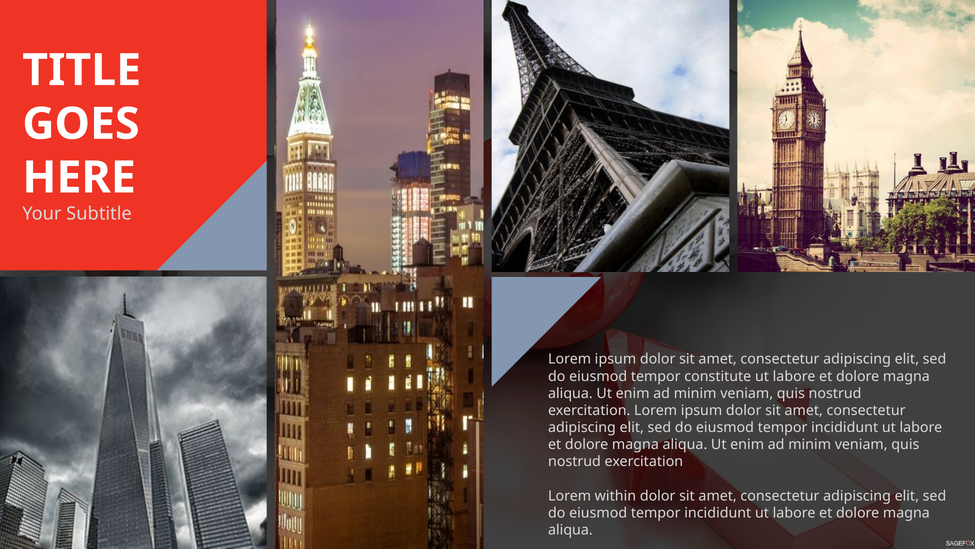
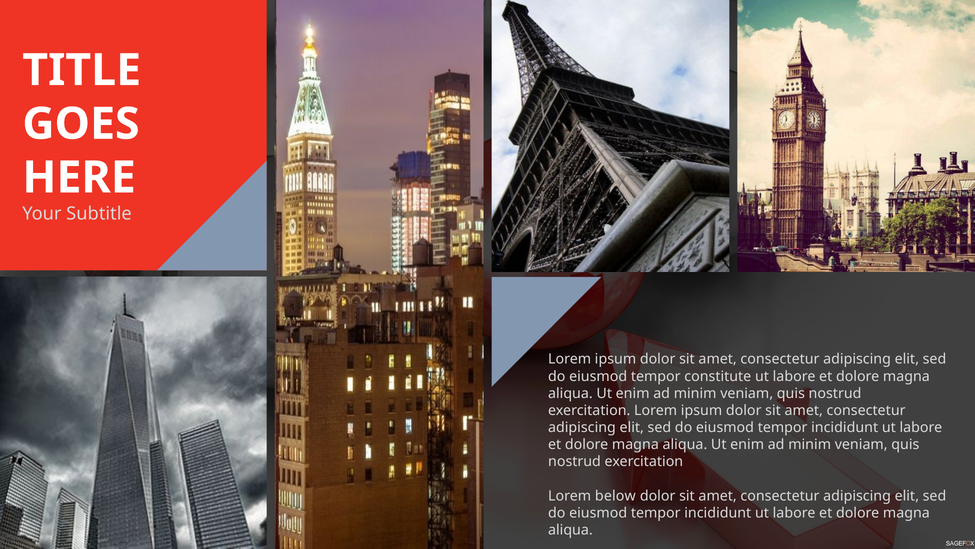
within: within -> below (615, 495)
